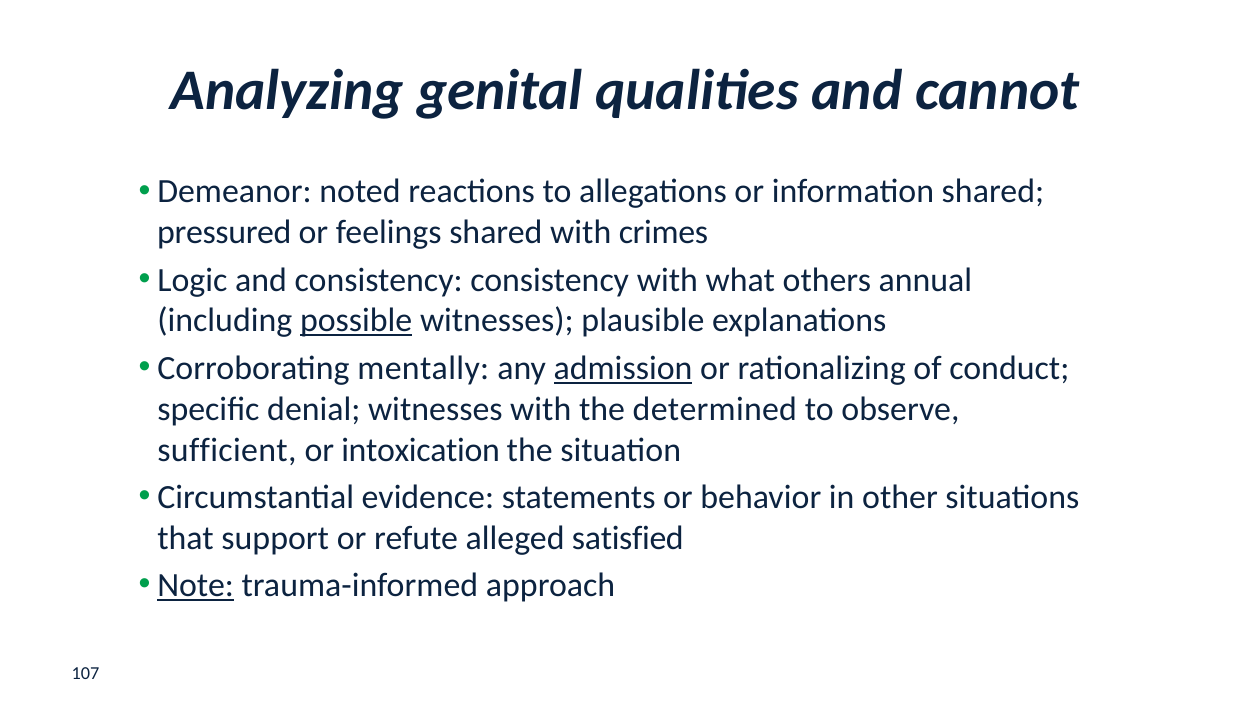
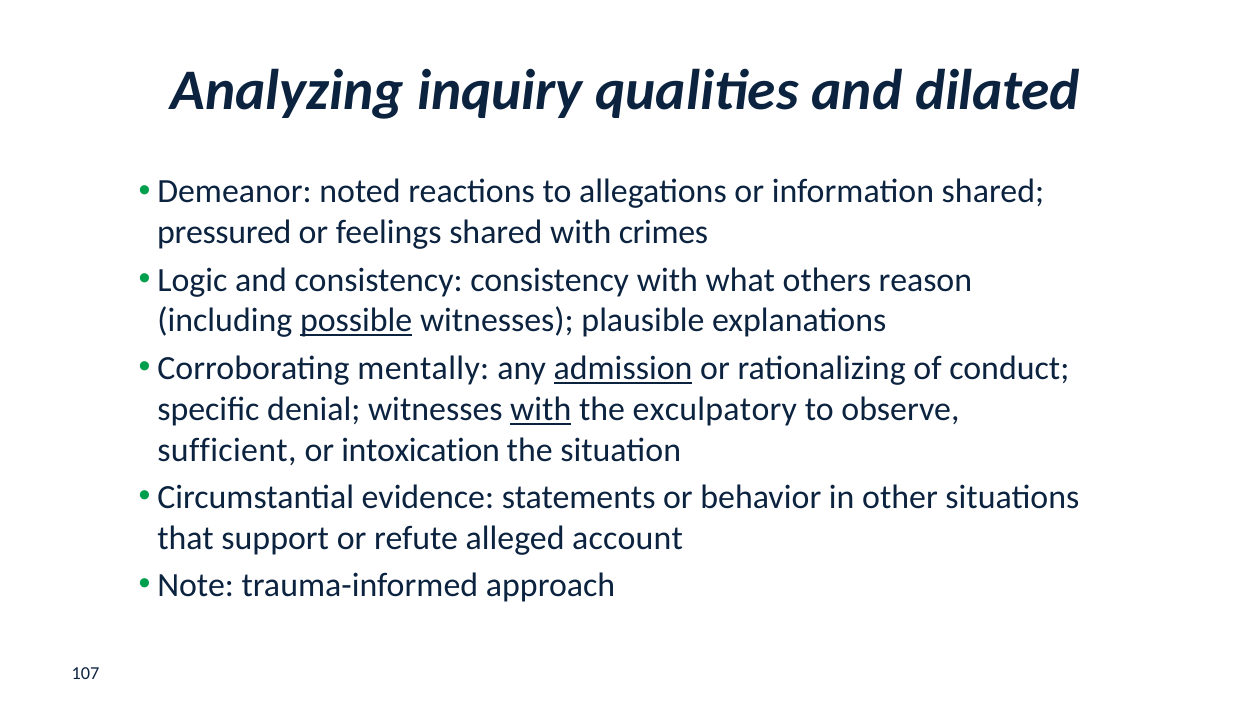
genital: genital -> inquiry (500, 91)
cannot: cannot -> dilated (997, 91)
annual: annual -> reason (925, 280)
with underline: none -> present (541, 409)
determined: determined -> exculpatory (715, 409)
satisfied: satisfied -> account (628, 538)
Note underline: present -> none (196, 585)
